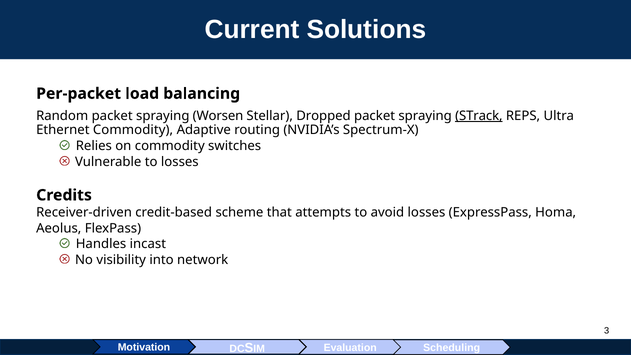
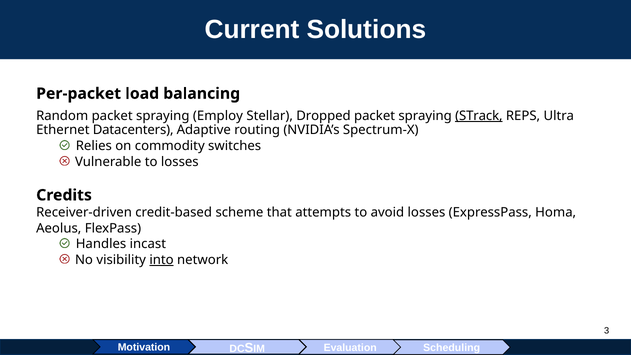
Worsen: Worsen -> Employ (218, 116)
Ethernet Commodity: Commodity -> Datacenters (133, 130)
into underline: none -> present (162, 260)
